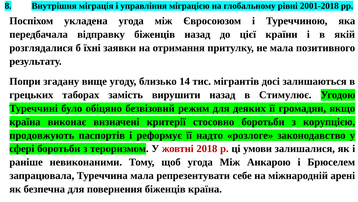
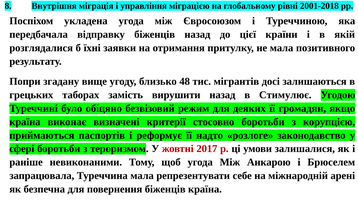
14: 14 -> 48 (185, 81)
продовжують: продовжують -> приймаються (42, 135)
2018: 2018 -> 2017 (207, 148)
